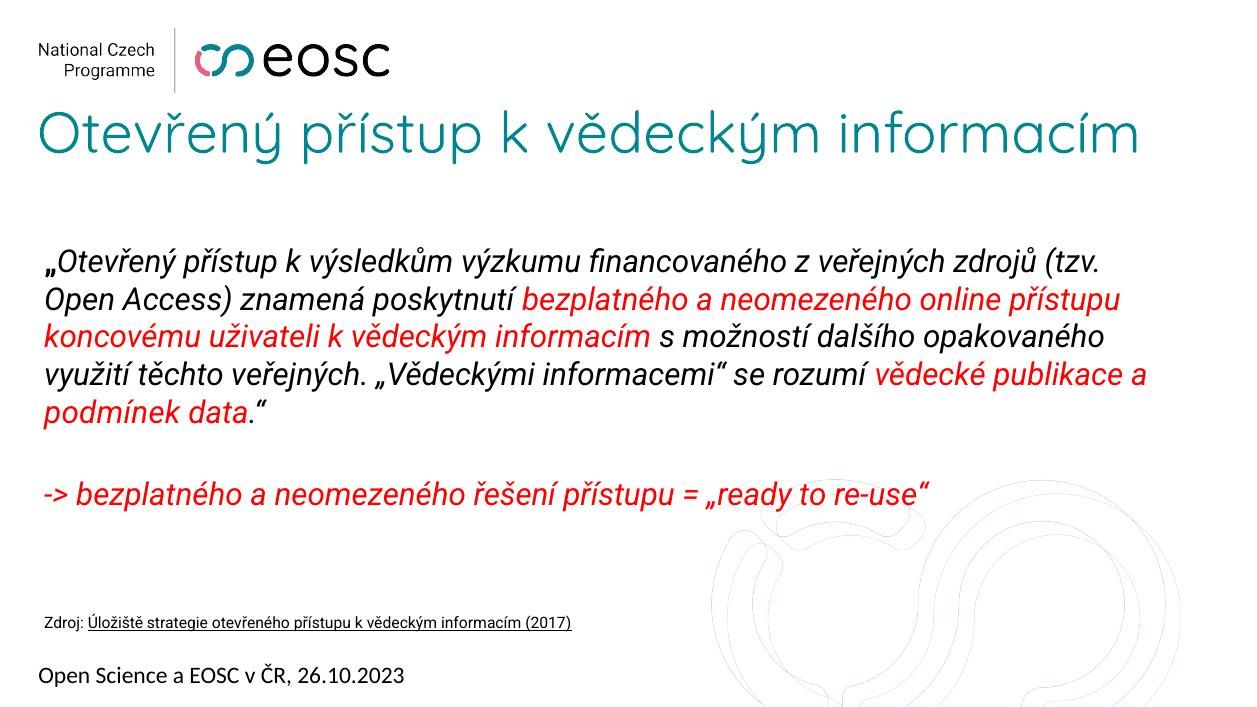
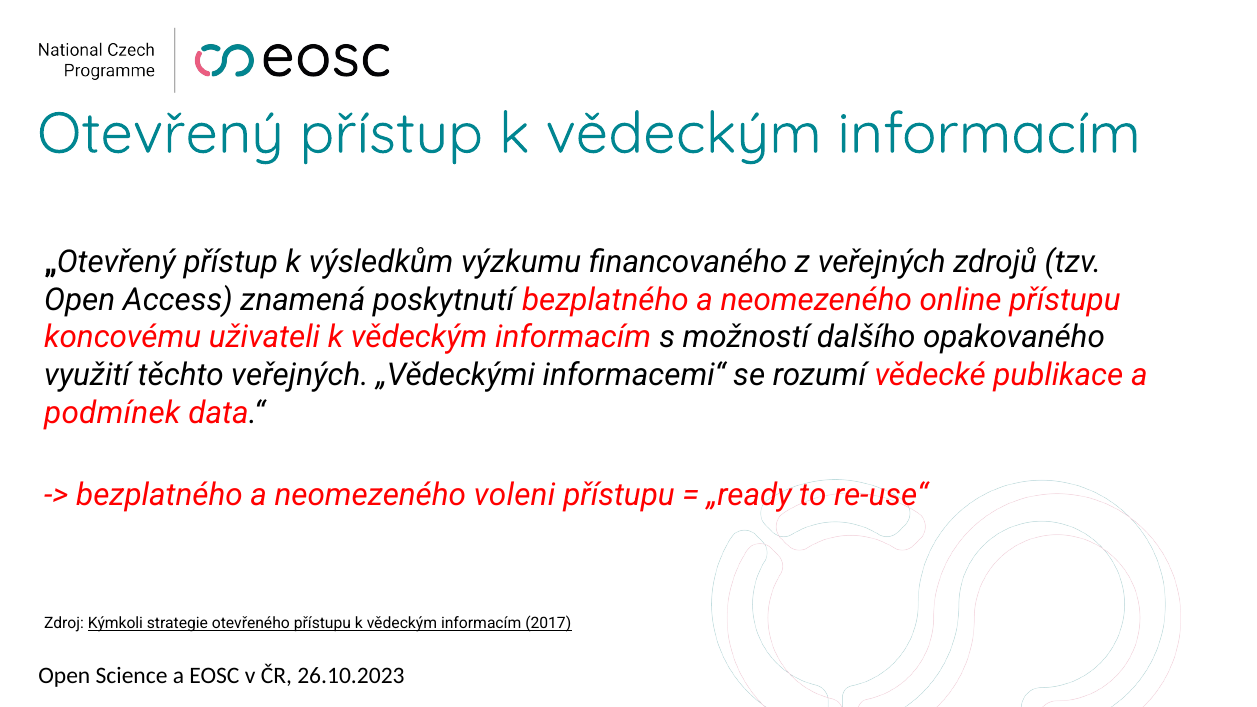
řešení: řešení -> voleni (515, 495)
Úložiště: Úložiště -> Kýmkoli (115, 623)
